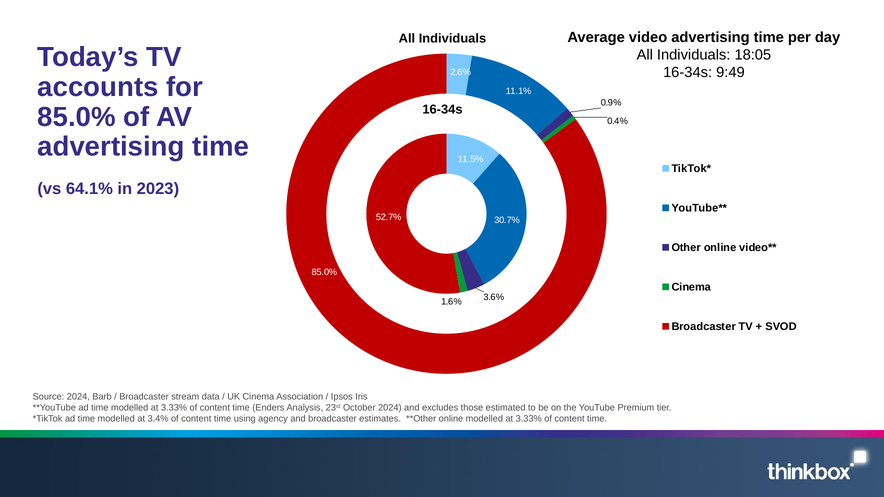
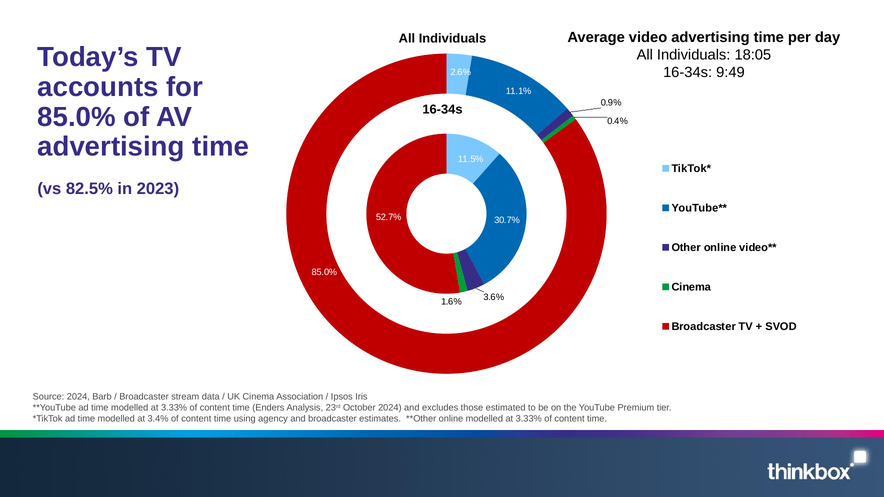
64.1%: 64.1% -> 82.5% (89, 189)
